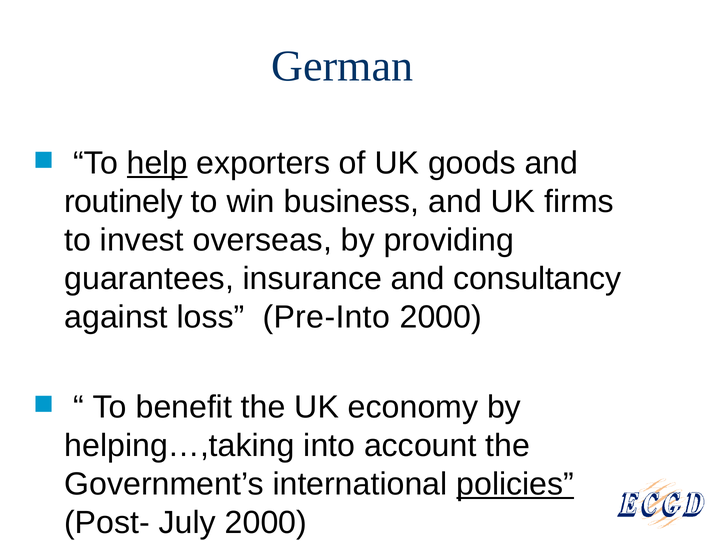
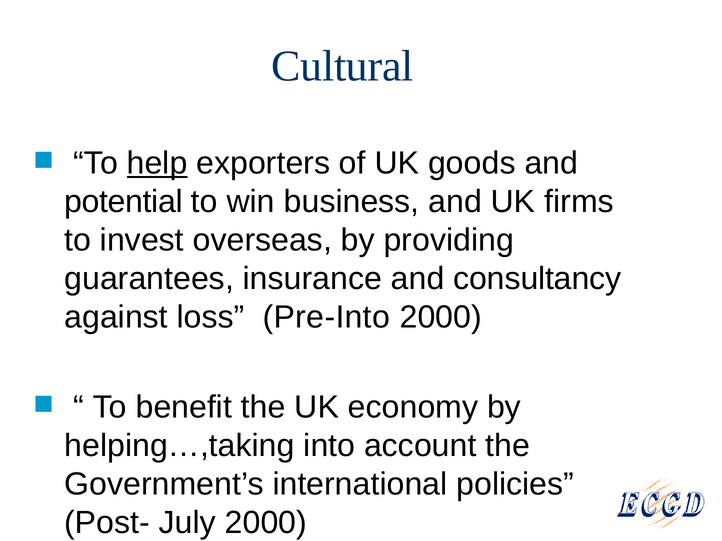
German: German -> Cultural (342, 66)
routinely: routinely -> potential (123, 202)
policies underline: present -> none (515, 484)
